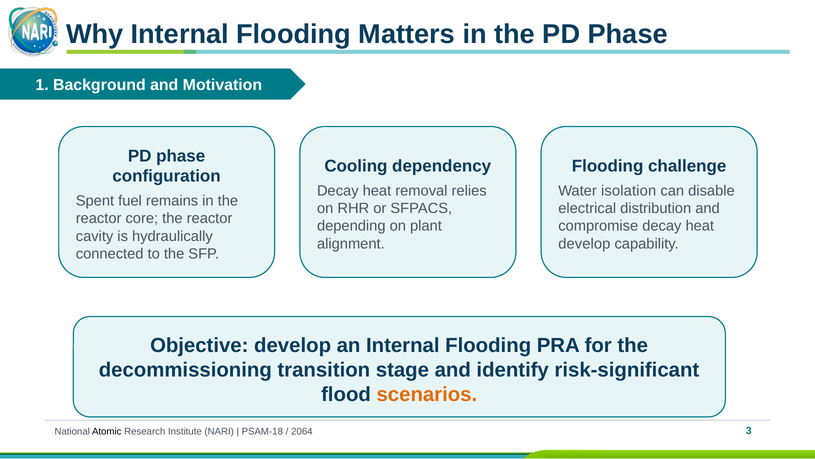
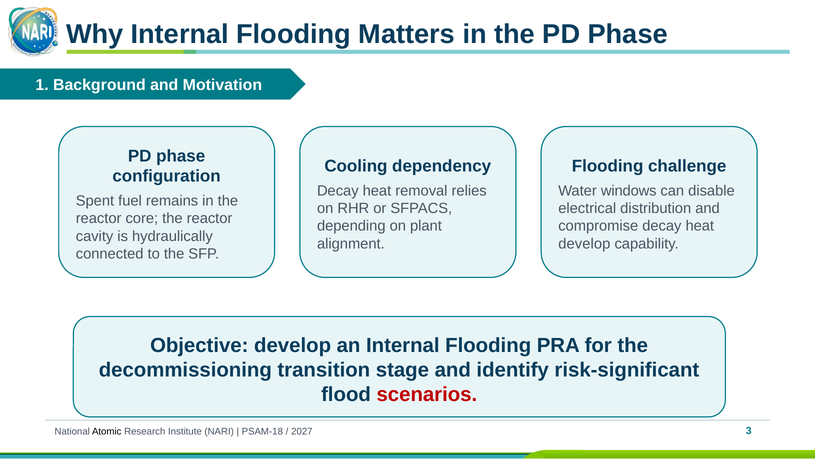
isolation: isolation -> windows (629, 190)
scenarios colour: orange -> red (427, 394)
2064: 2064 -> 2027 (302, 431)
